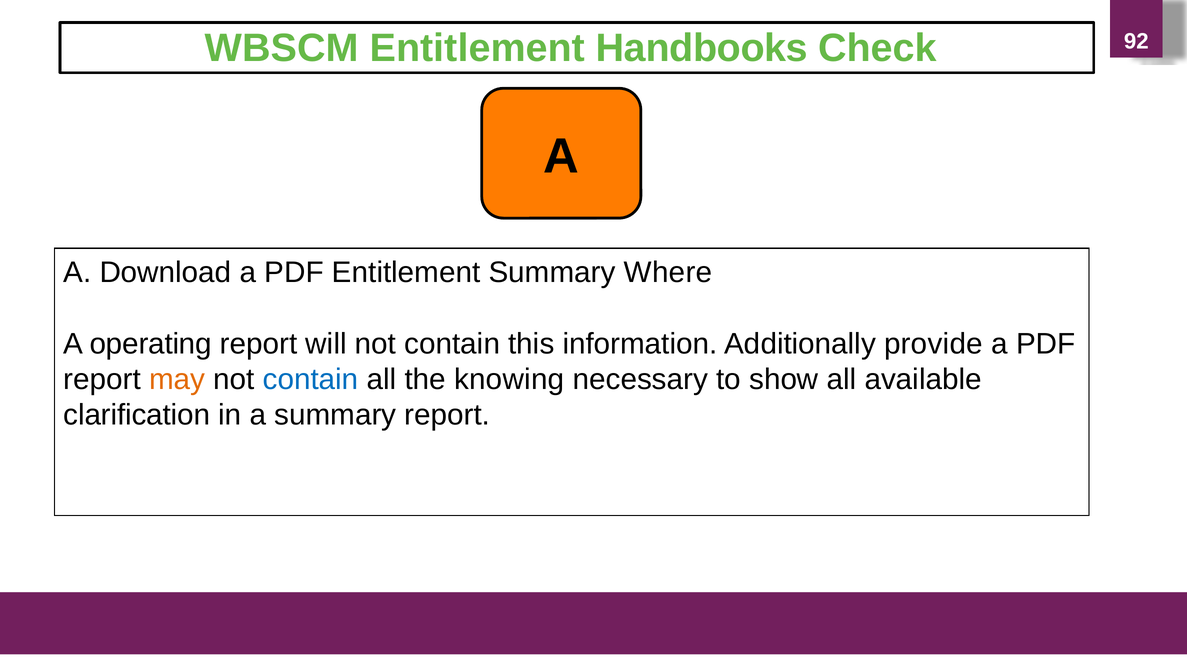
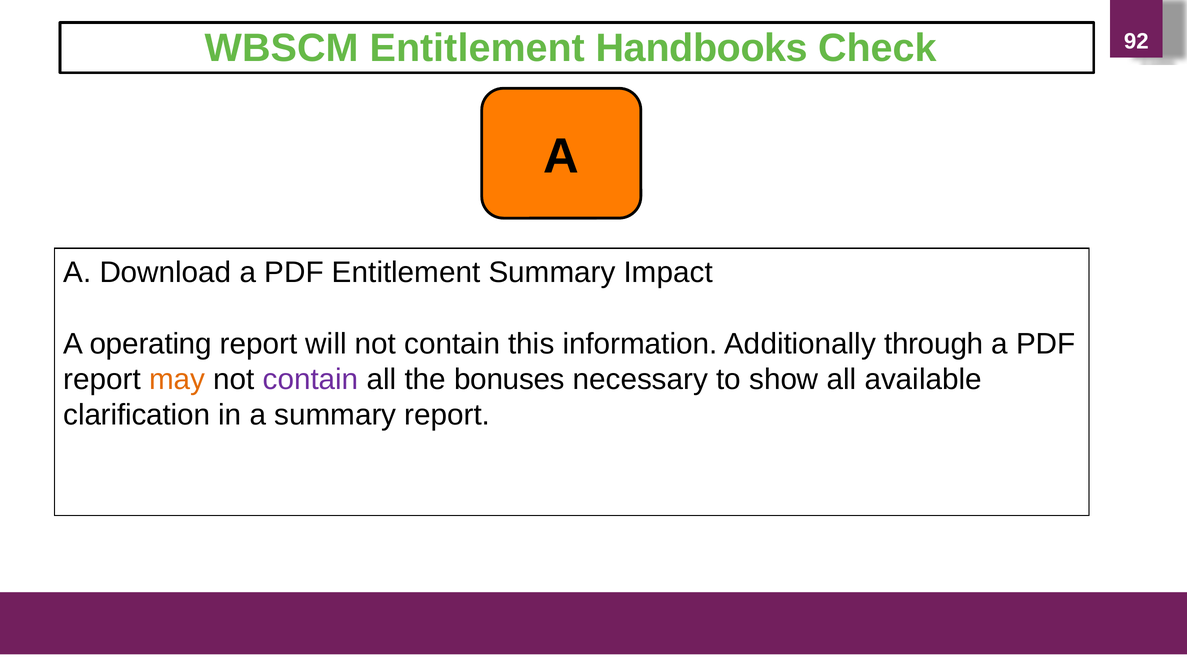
Where: Where -> Impact (668, 272)
provide: provide -> through (934, 344)
contain colour: blue -> purple (311, 379)
knowing: knowing -> bonuses (509, 379)
